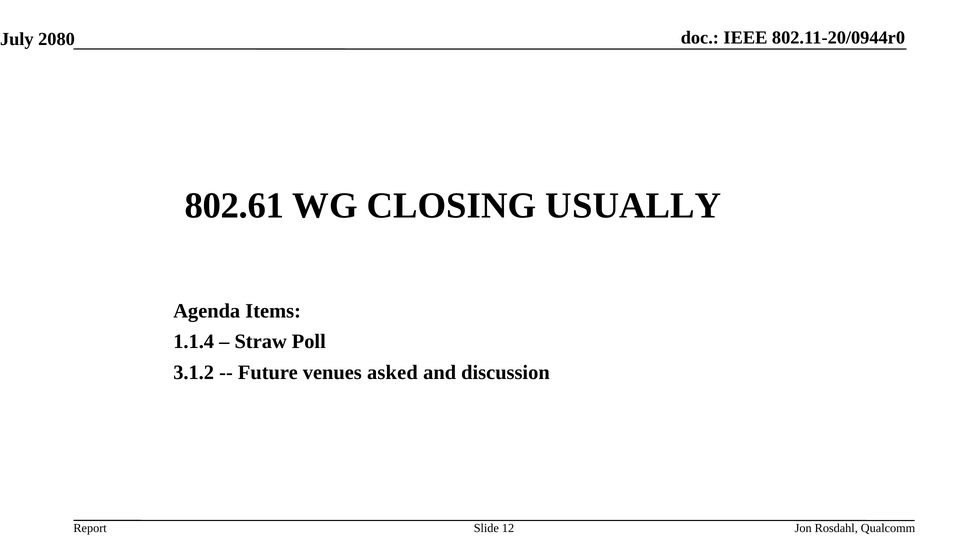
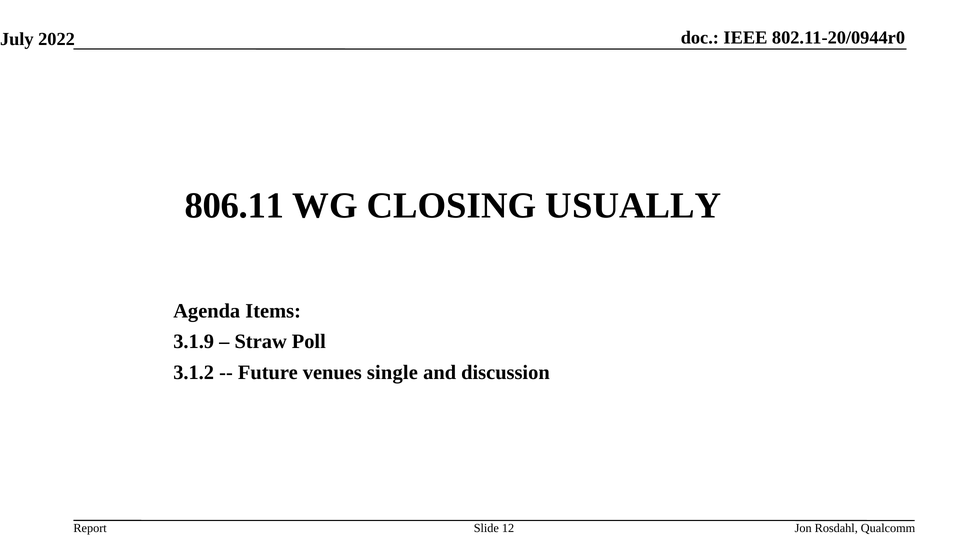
2080: 2080 -> 2022 (57, 39)
802.61: 802.61 -> 806.11 (235, 206)
1.1.4: 1.1.4 -> 3.1.9 (194, 342)
asked: asked -> single (392, 372)
